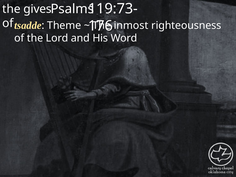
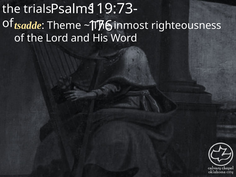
gives: gives -> trials (37, 9)
